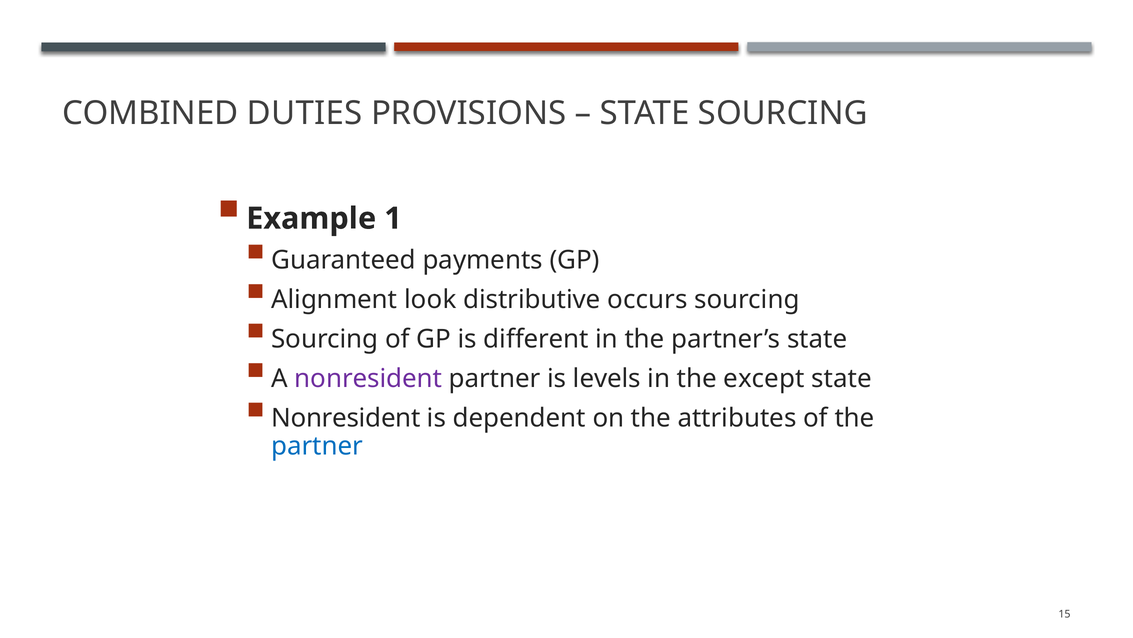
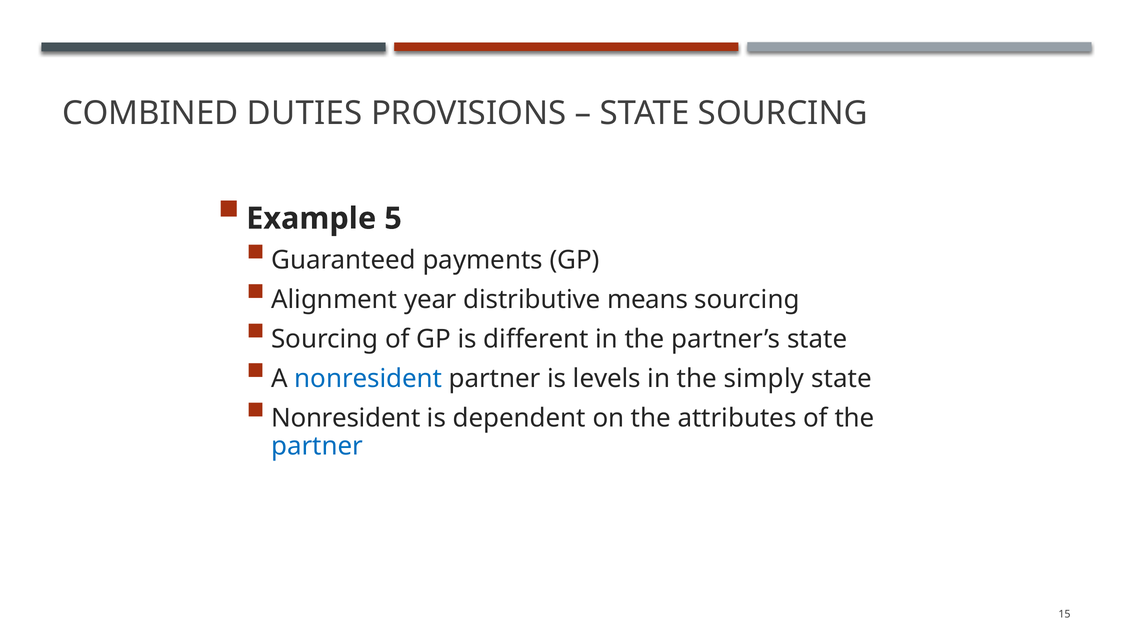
1: 1 -> 5 (393, 218)
look: look -> year (430, 299)
occurs: occurs -> means (648, 299)
nonresident colour: purple -> blue (368, 378)
except: except -> simply (764, 378)
